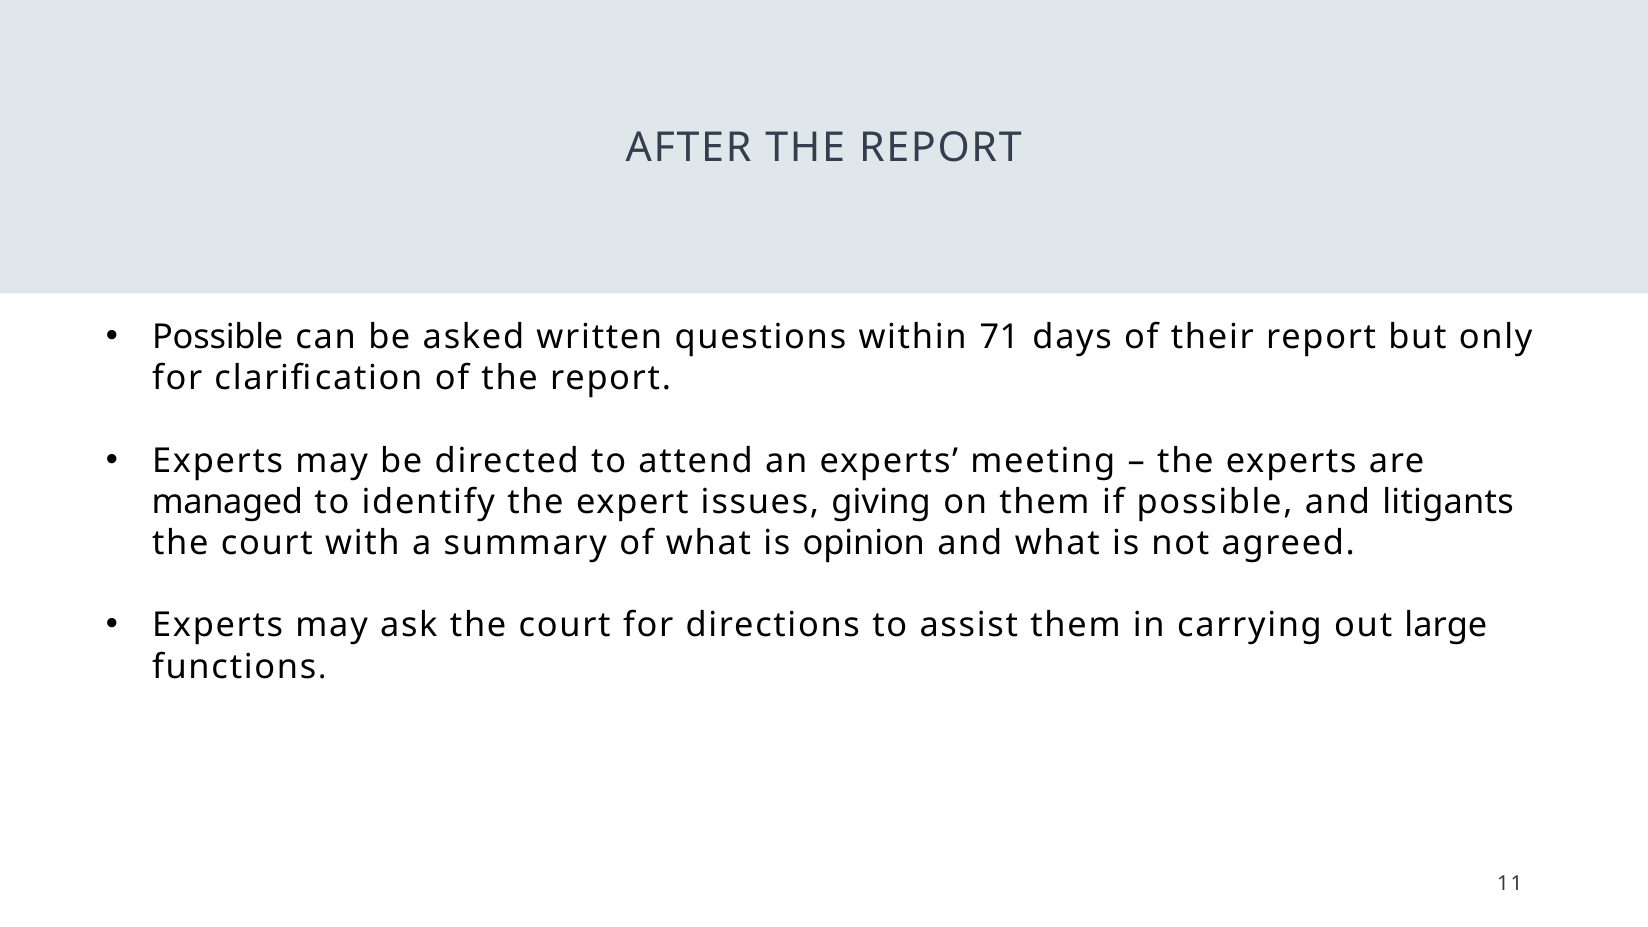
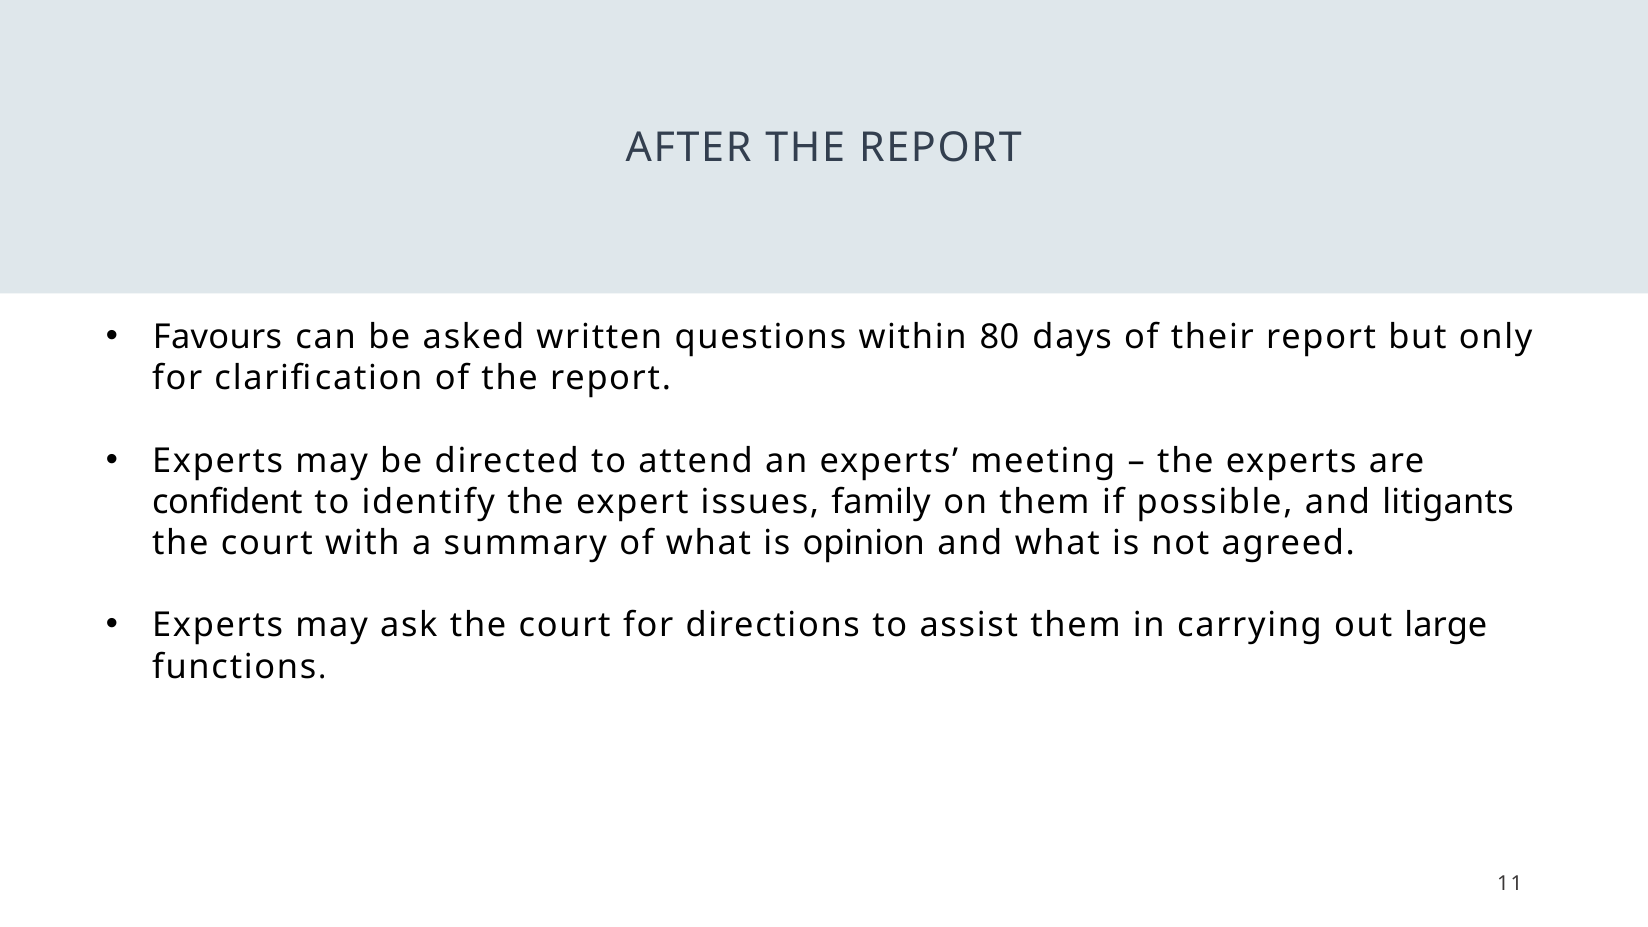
Possible: Possible -> Favours (217, 337)
71: 71 -> 80 (999, 337)
managed: managed -> confident (227, 502)
giving: giving -> family (881, 502)
